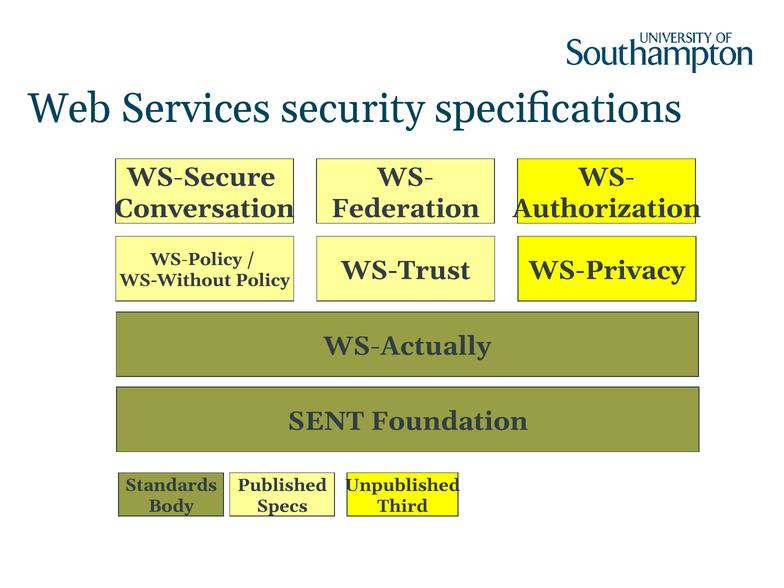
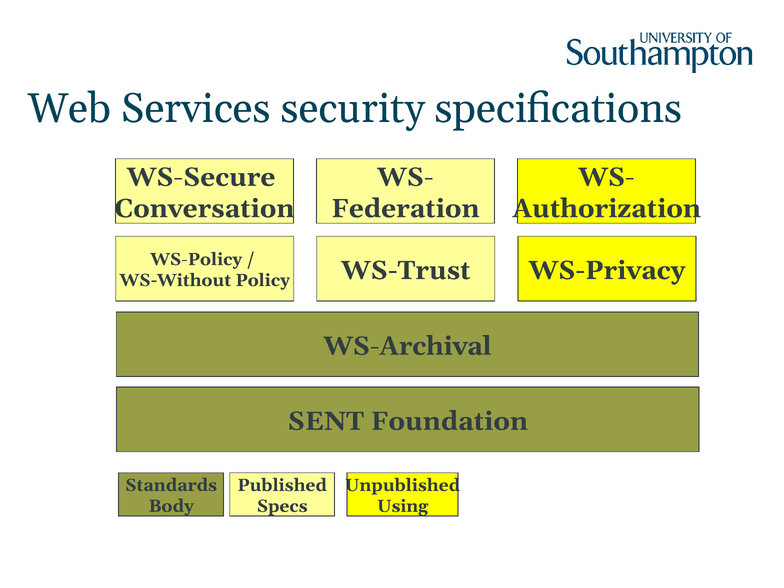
WS-Actually: WS-Actually -> WS-Archival (408, 346)
Third: Third -> Using (403, 506)
